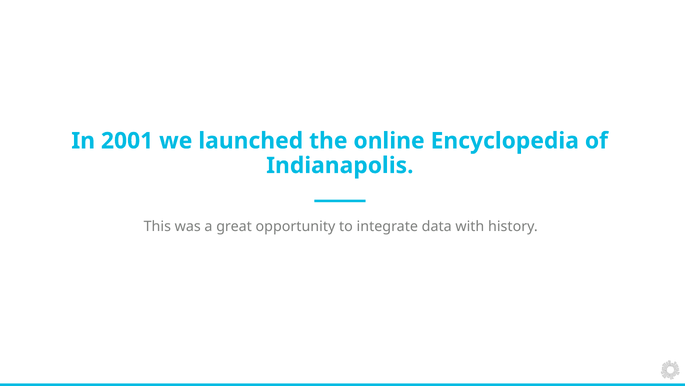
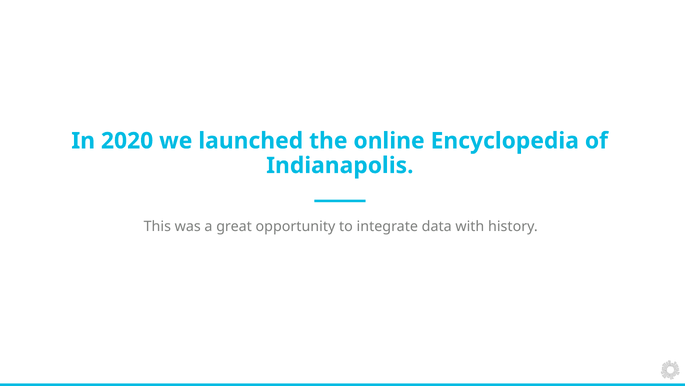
2001: 2001 -> 2020 (127, 141)
